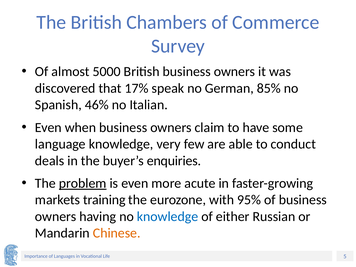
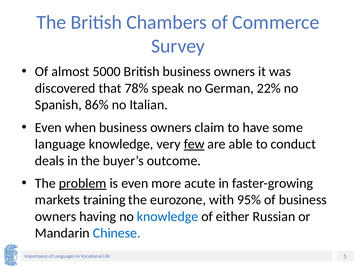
17%: 17% -> 78% (137, 88)
85%: 85% -> 22% (269, 88)
46%: 46% -> 86% (97, 105)
few underline: none -> present (194, 144)
enquiries: enquiries -> outcome (174, 161)
Chinese colour: orange -> blue (117, 233)
